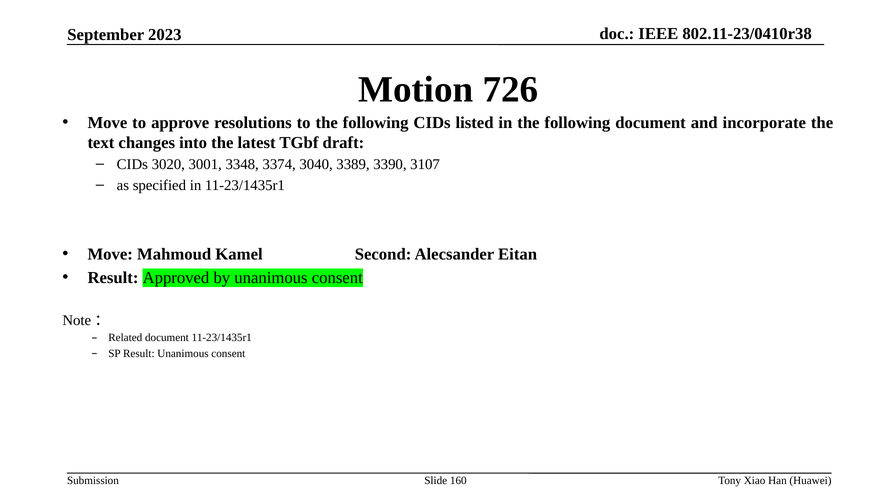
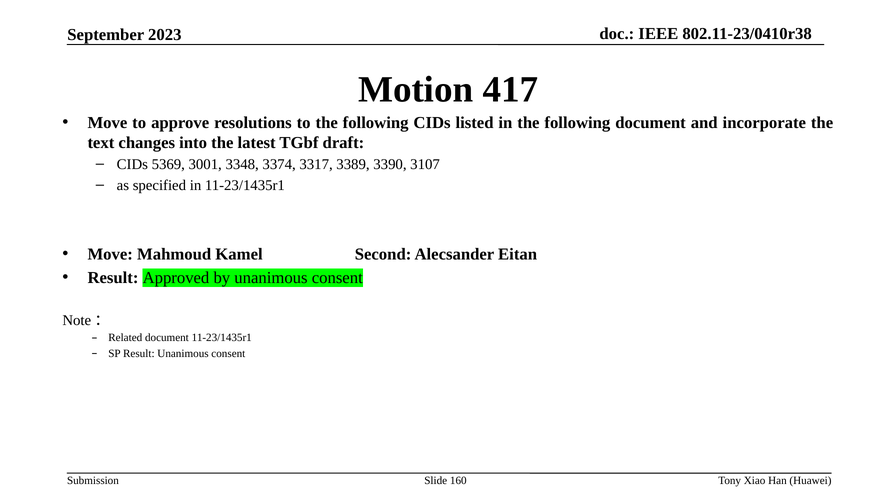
726: 726 -> 417 (510, 89)
3020: 3020 -> 5369 (168, 164)
3040: 3040 -> 3317 (316, 164)
